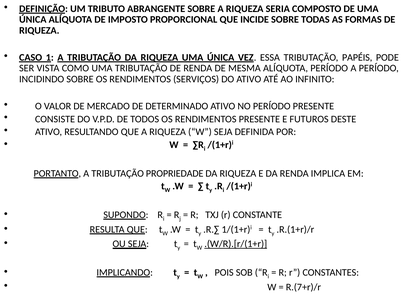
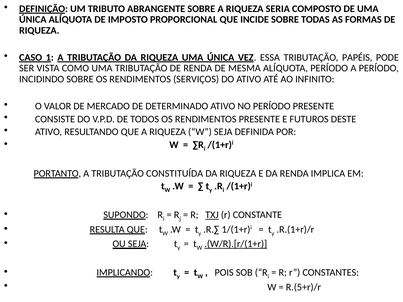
PROPRIEDADE: PROPRIEDADE -> CONSTITUÍDA (175, 174)
TXJ underline: none -> present (212, 215)
R.(7+r)/r: R.(7+r)/r -> R.(5+r)/r (303, 287)
